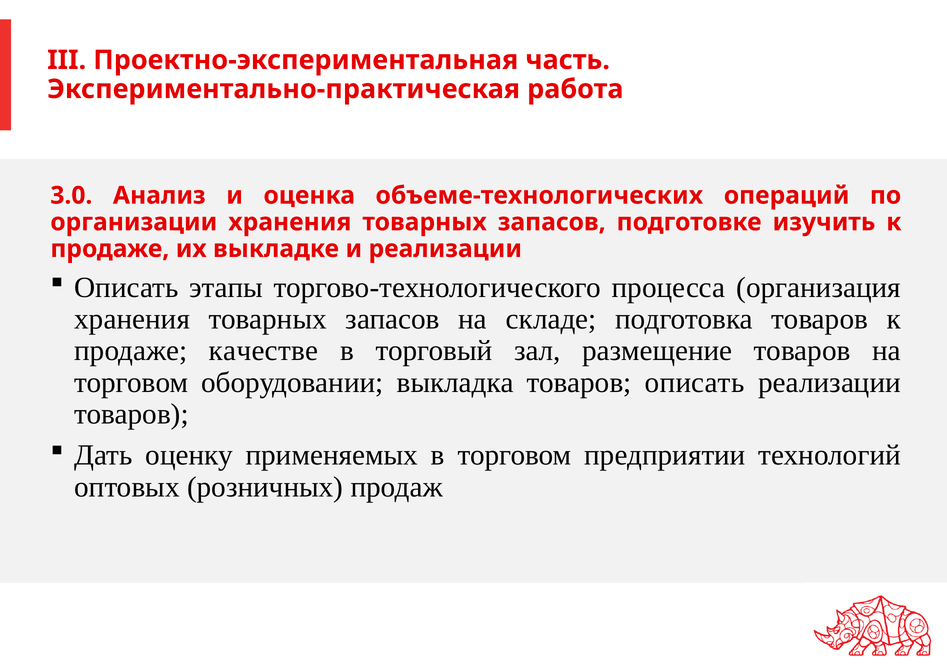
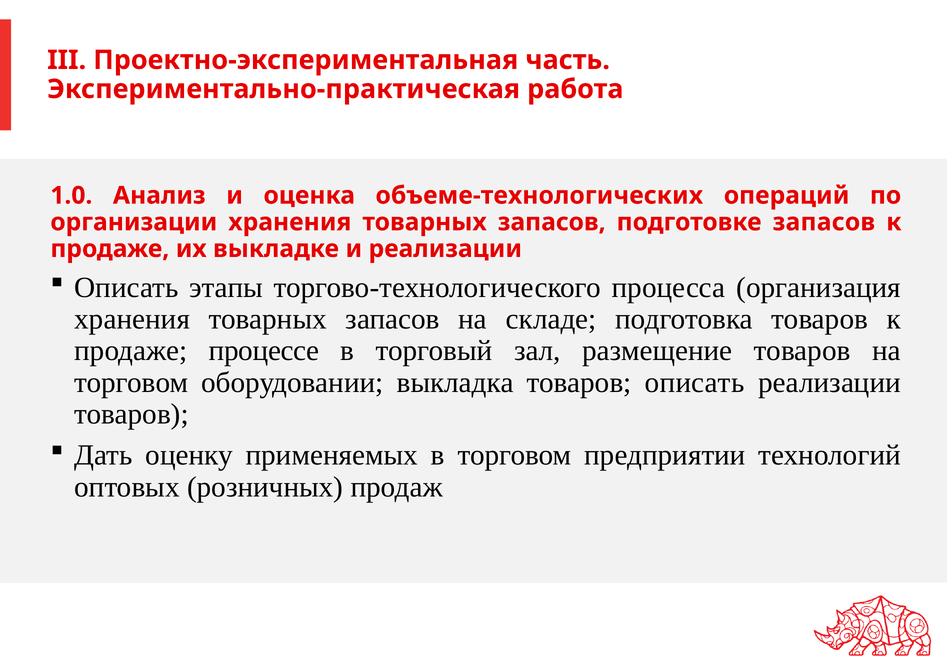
3.0: 3.0 -> 1.0 (71, 196)
подготовке изучить: изучить -> запасов (824, 222)
качестве: качестве -> процессе (264, 351)
